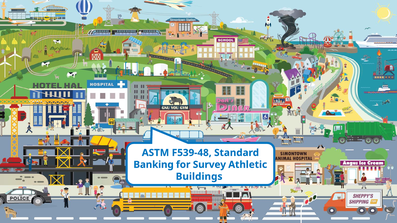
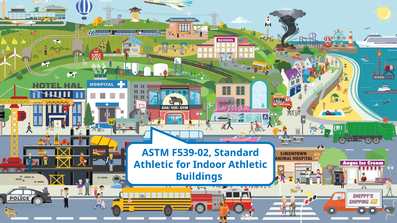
F539-48: F539-48 -> F539-02 (192, 153)
Banking: Banking -> Athletic (153, 165)
Survey: Survey -> Indoor (209, 165)
